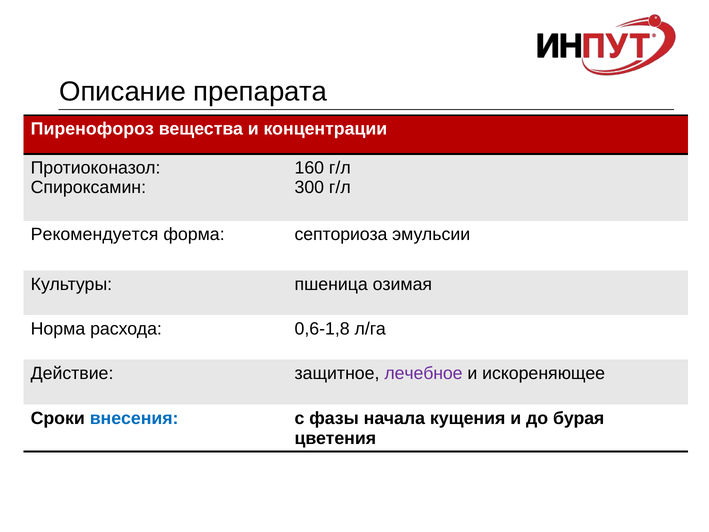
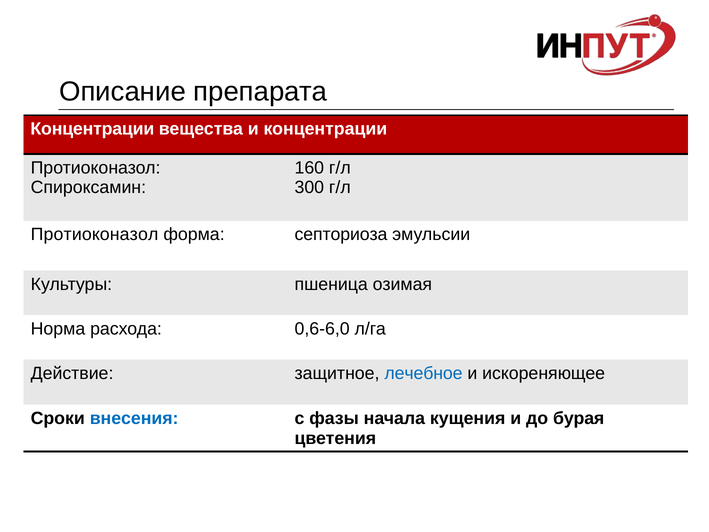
Пиренофороз: Пиренофороз -> Концентрации (92, 129)
Рекомендуется: Рекомендуется -> Протиоконазол (95, 235)
0,6-1,8: 0,6-1,8 -> 0,6-6,0 (322, 328)
лечебное colour: purple -> blue (424, 373)
